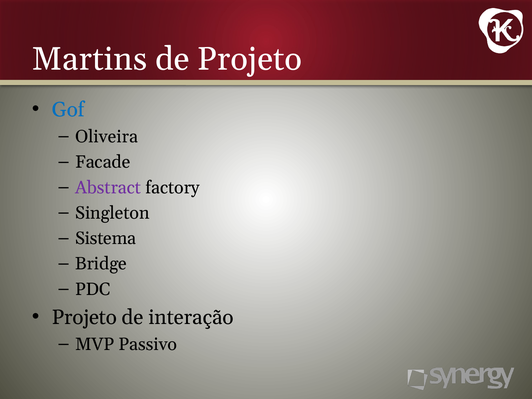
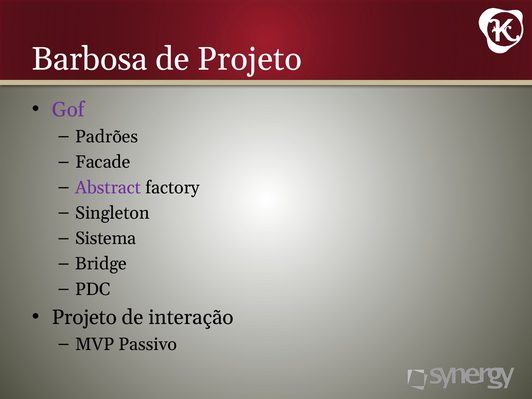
Martins: Martins -> Barbosa (90, 59)
Gof colour: blue -> purple (68, 110)
Oliveira: Oliveira -> Padrões (107, 137)
